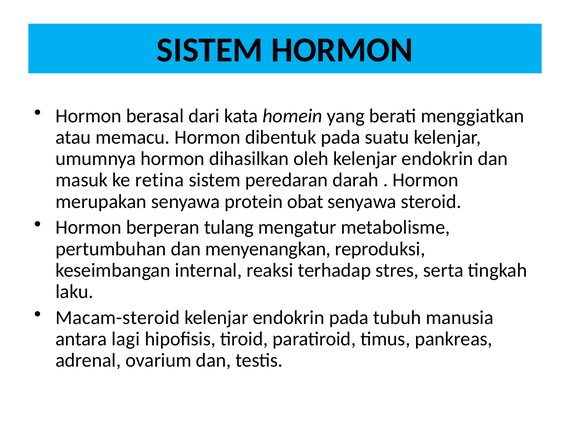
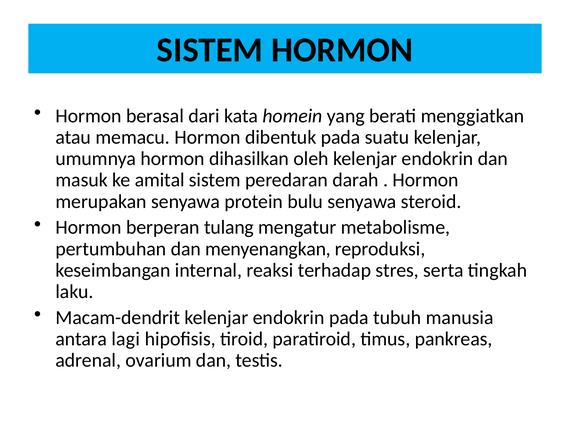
retina: retina -> amital (160, 180)
obat: obat -> bulu (305, 201)
Macam-steroid: Macam-steroid -> Macam-dendrit (118, 317)
